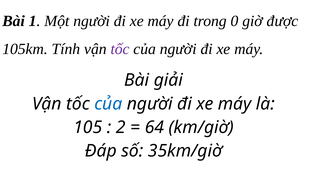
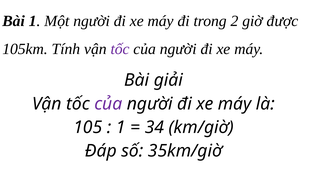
0: 0 -> 2 (235, 21)
của colour: blue -> purple (108, 104)
2: 2 -> 1 (121, 128)
64: 64 -> 34 (154, 128)
